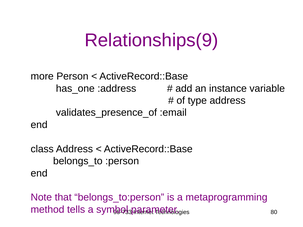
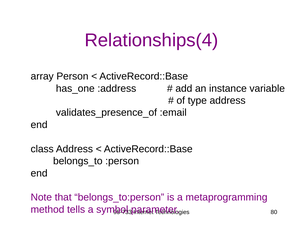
Relationships(9: Relationships(9 -> Relationships(4 (151, 40)
more: more -> array (42, 76)
